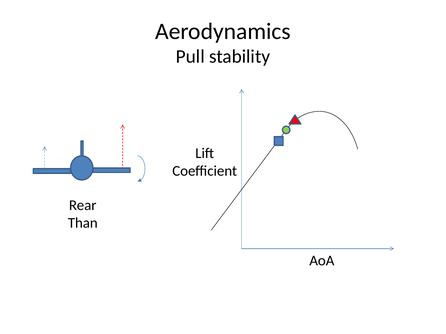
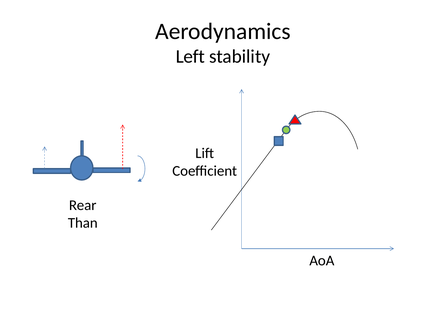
Pull: Pull -> Left (190, 57)
